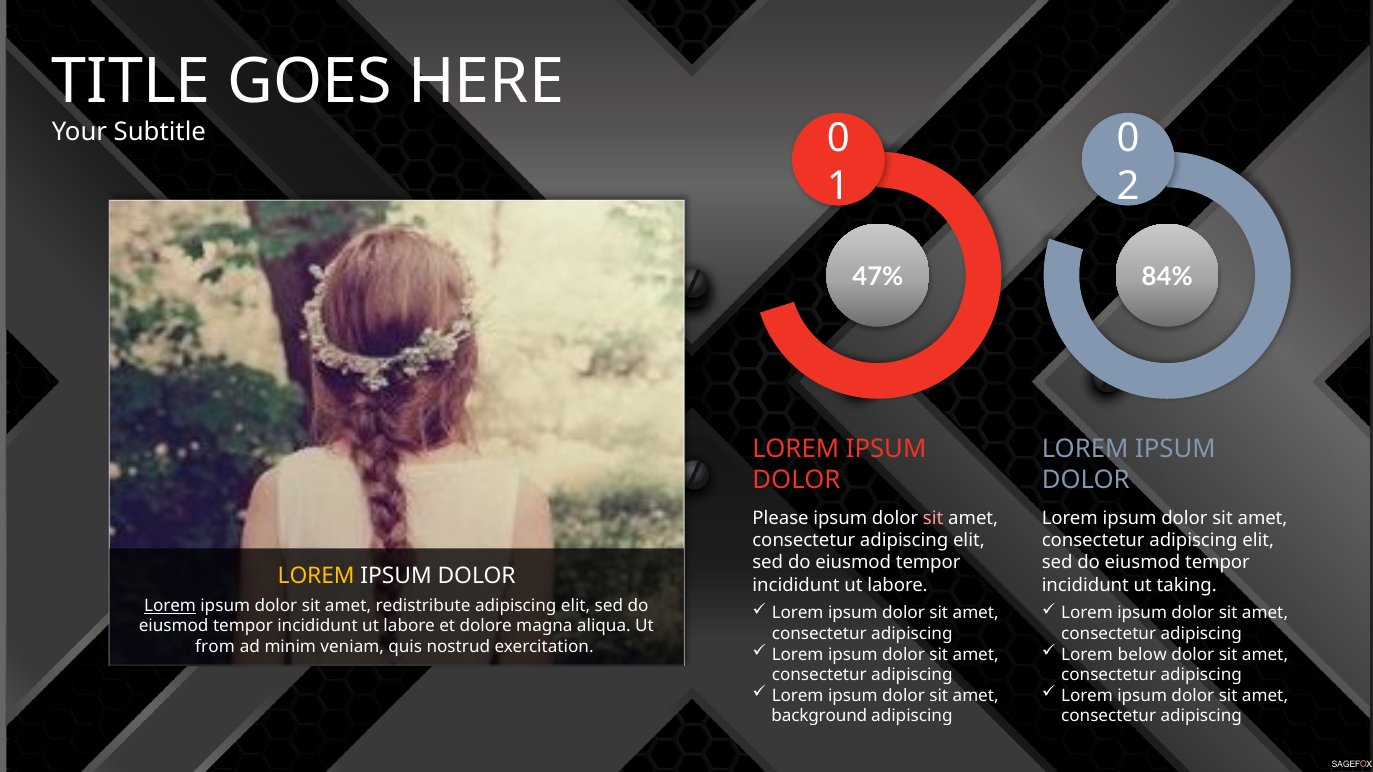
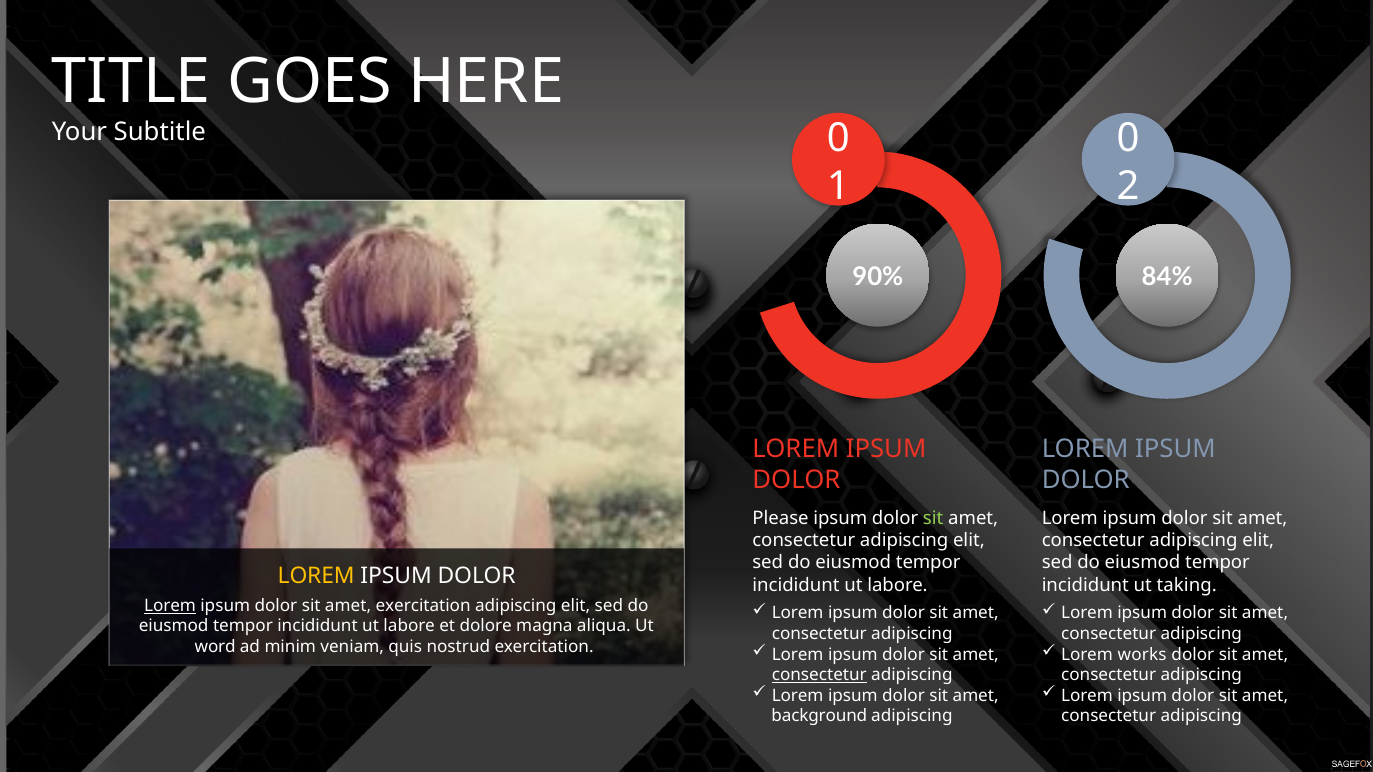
47%: 47% -> 90% (878, 277)
sit colour: pink -> light green (933, 518)
amet redistribute: redistribute -> exercitation (423, 606)
from: from -> word (215, 647)
below: below -> works (1142, 655)
consectetur underline: none -> present (819, 675)
